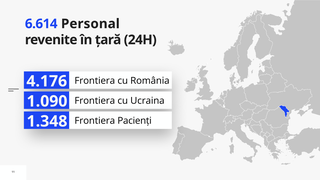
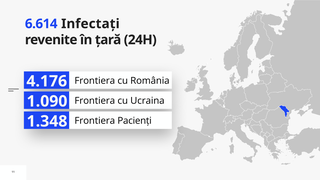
Personal: Personal -> Infectați (90, 24)
